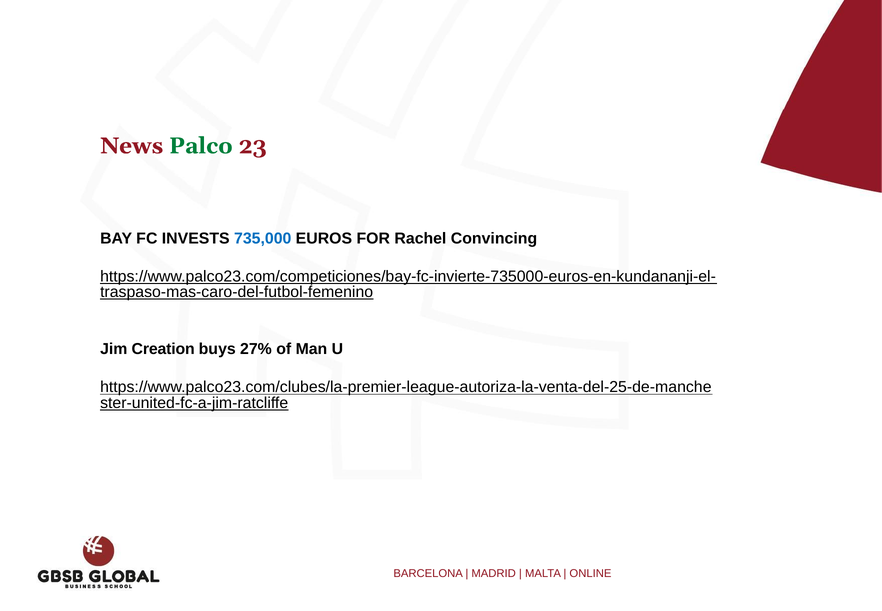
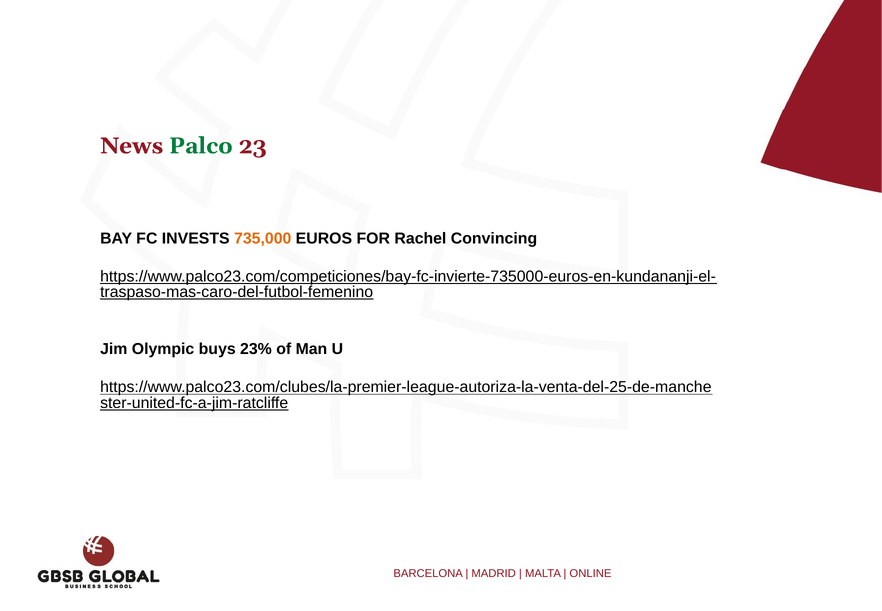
735,000 colour: blue -> orange (263, 238)
Creation: Creation -> Olympic (163, 349)
27%: 27% -> 23% (256, 349)
